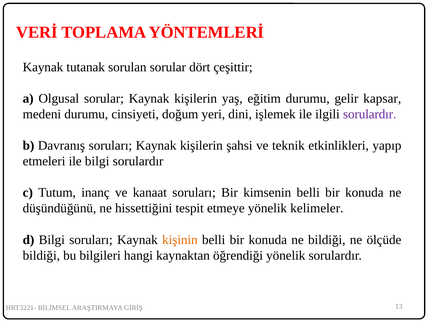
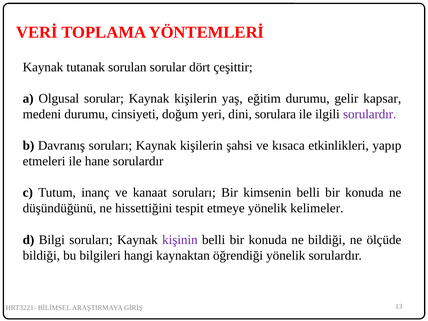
işlemek: işlemek -> sorulara (275, 114)
teknik: teknik -> kısaca (288, 146)
ile bilgi: bilgi -> hane (97, 161)
kişinin colour: orange -> purple (180, 240)
